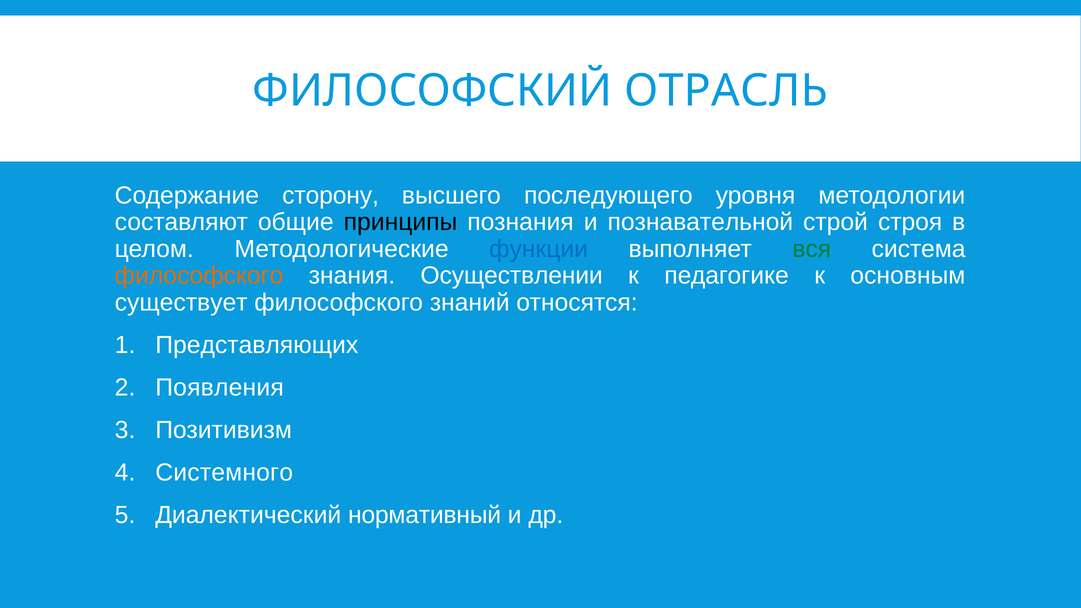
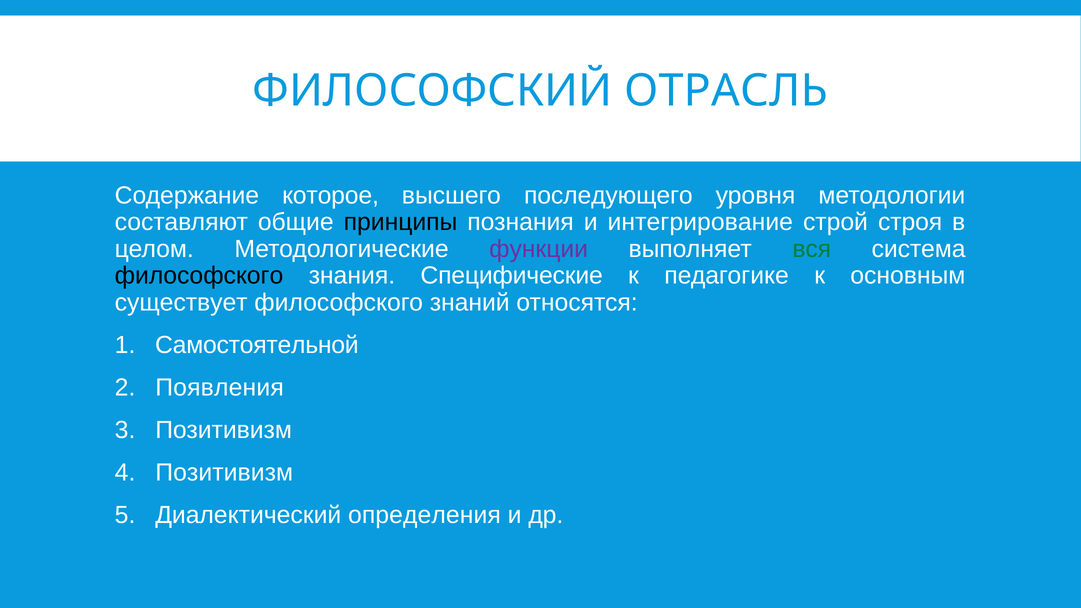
сторону: сторону -> которое (331, 196)
познавательной: познавательной -> интегрирование (700, 222)
функции colour: blue -> purple (539, 249)
философского colour: orange -> black (199, 276)
Осуществлении: Осуществлении -> Специфические (512, 276)
Представляющих: Представляющих -> Самостоятельной (257, 345)
Системного: Системного -> Позитивизм (224, 472)
нормативный: нормативный -> определения (424, 515)
